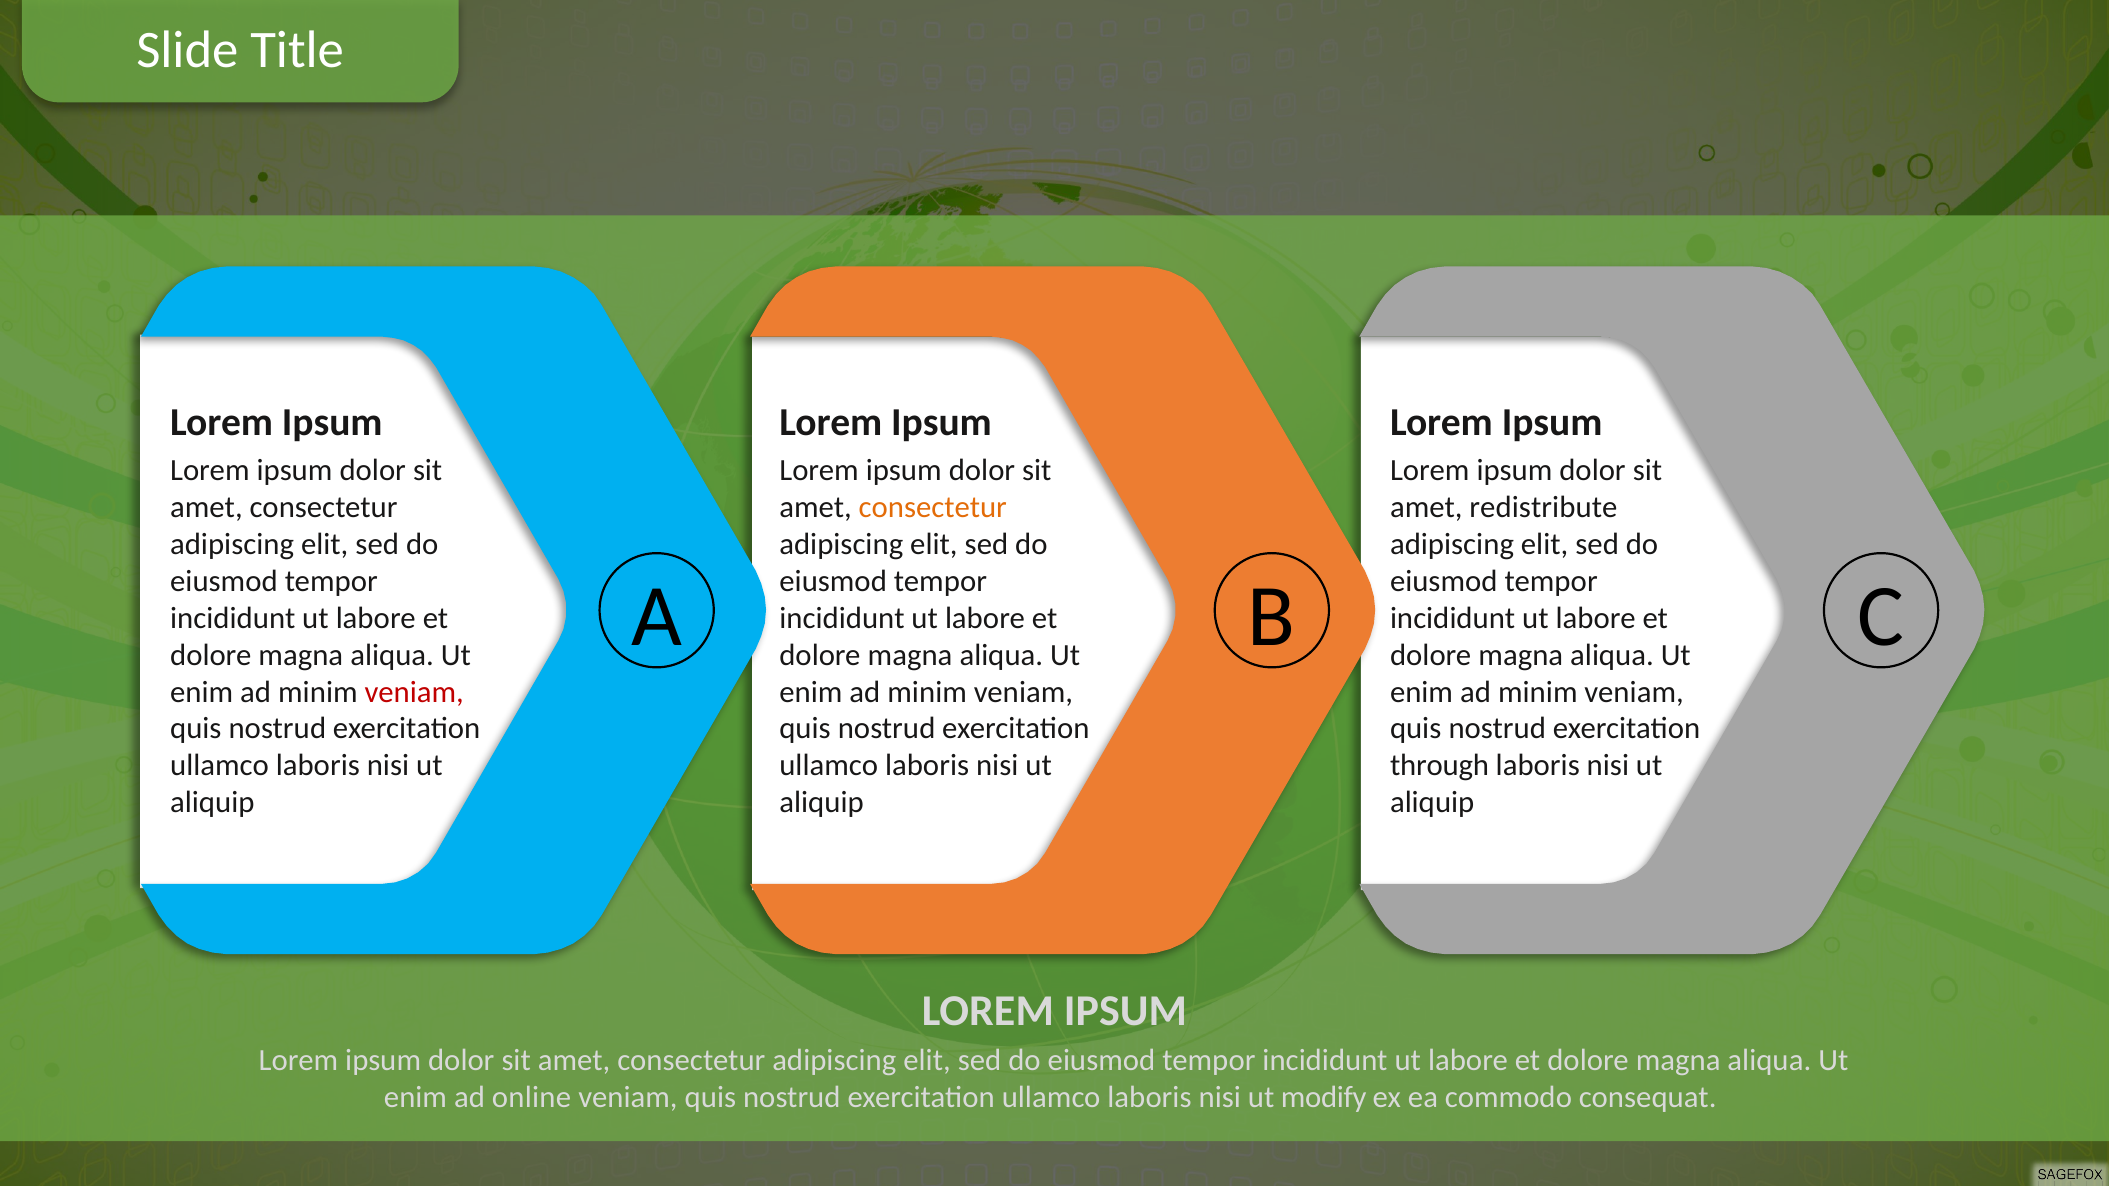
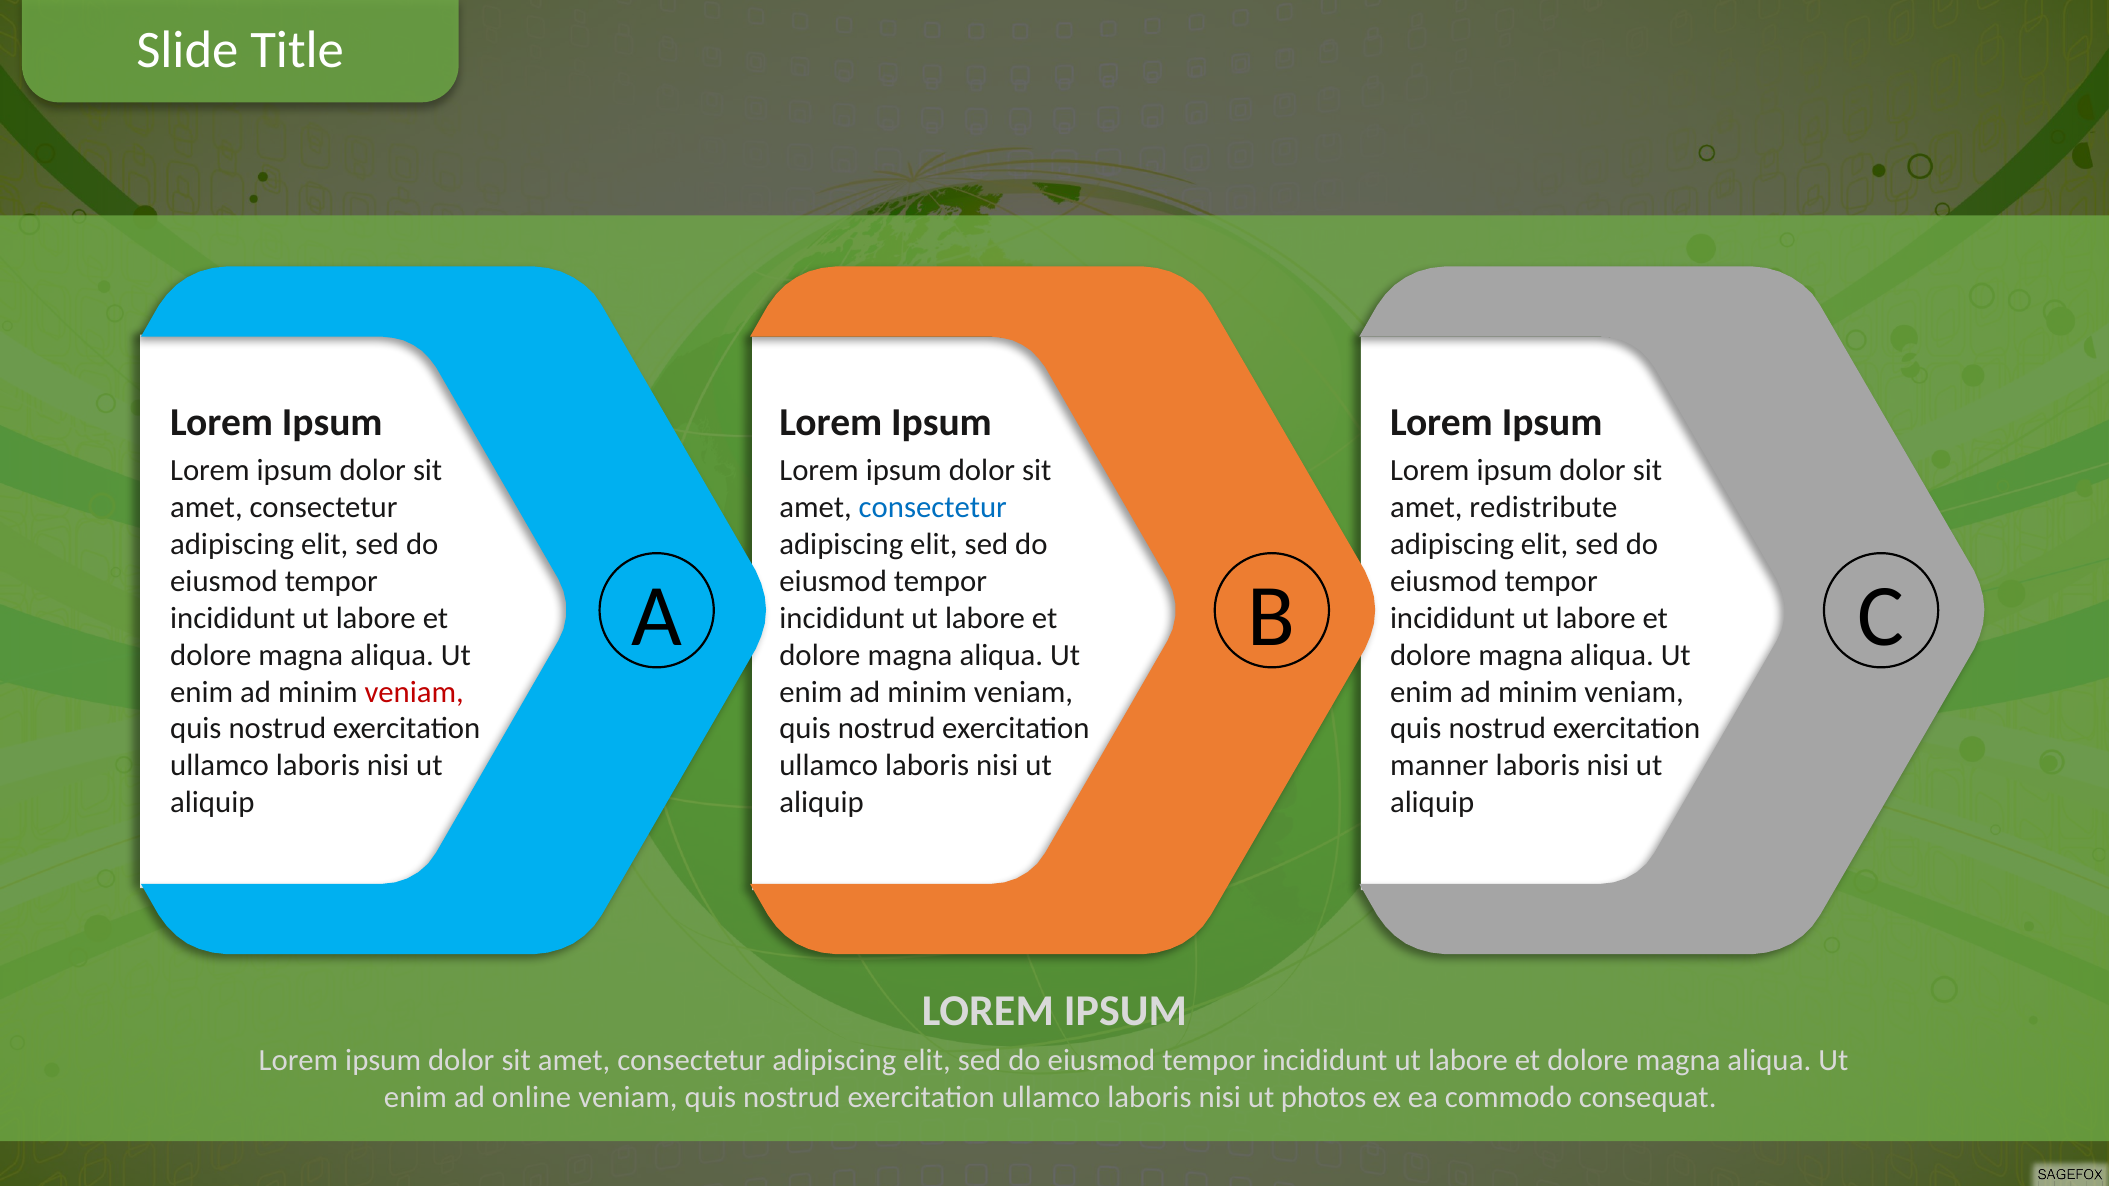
consectetur colour: orange -> blue (933, 507)
through: through -> manner (1439, 766)
modify: modify -> photos (1324, 1098)
